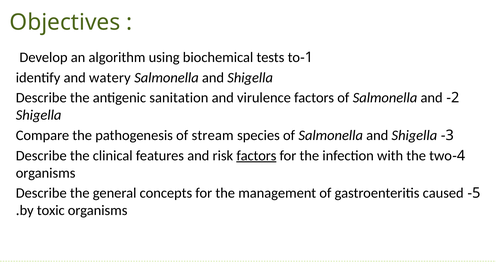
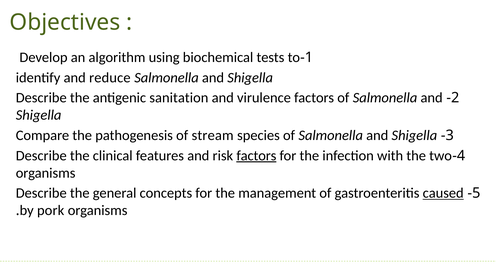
watery: watery -> reduce (110, 78)
caused underline: none -> present (443, 193)
toxic: toxic -> pork (51, 210)
